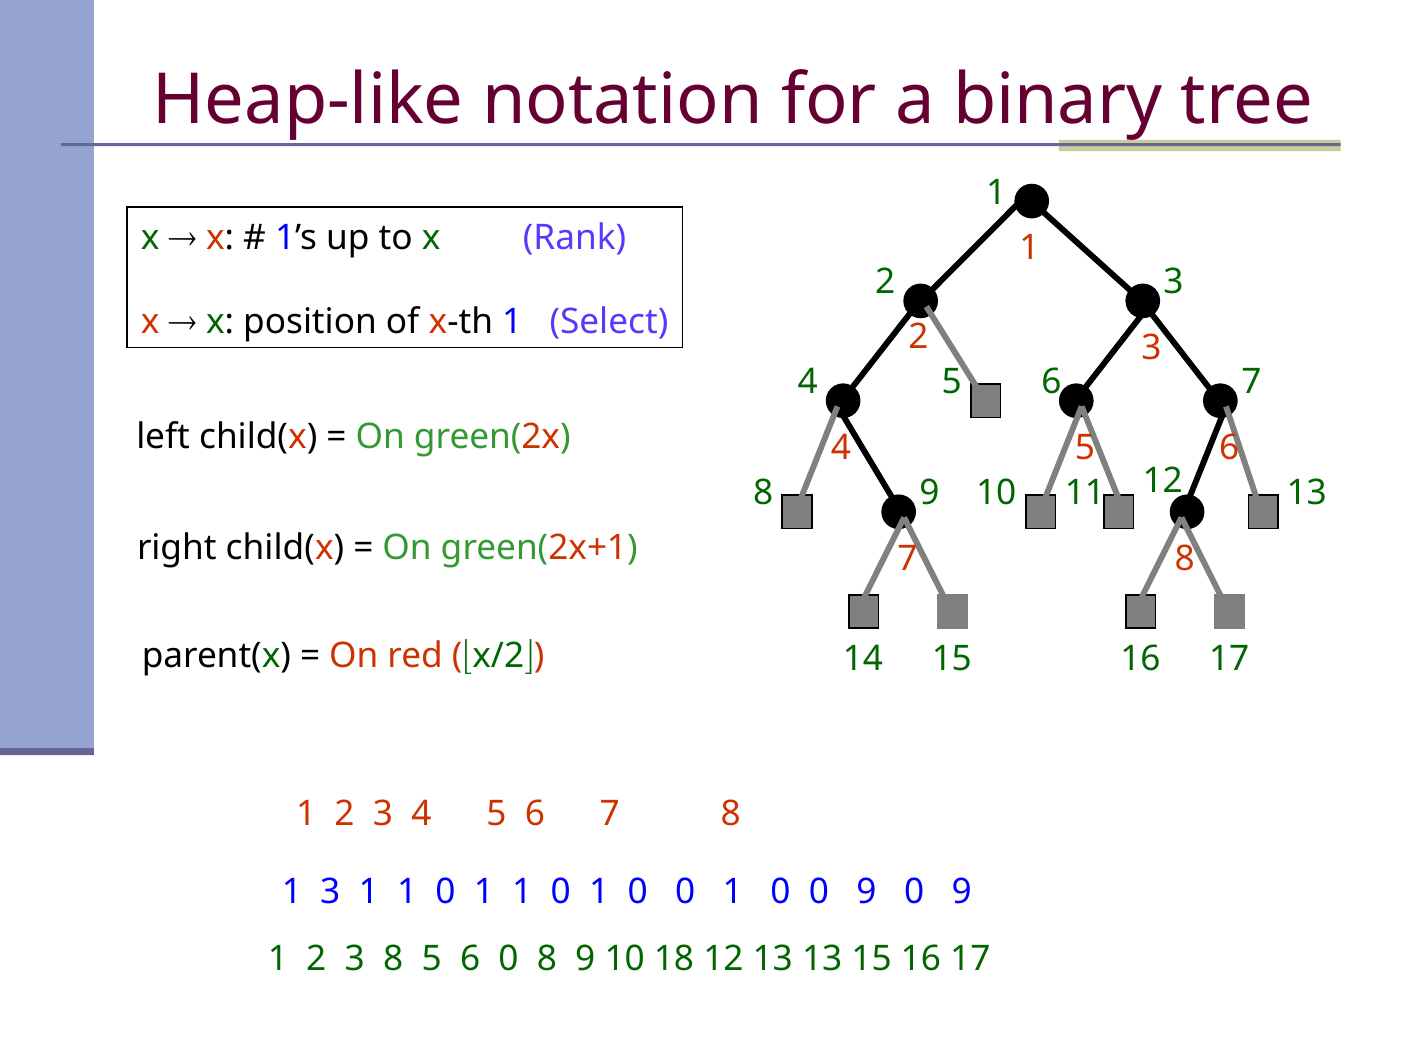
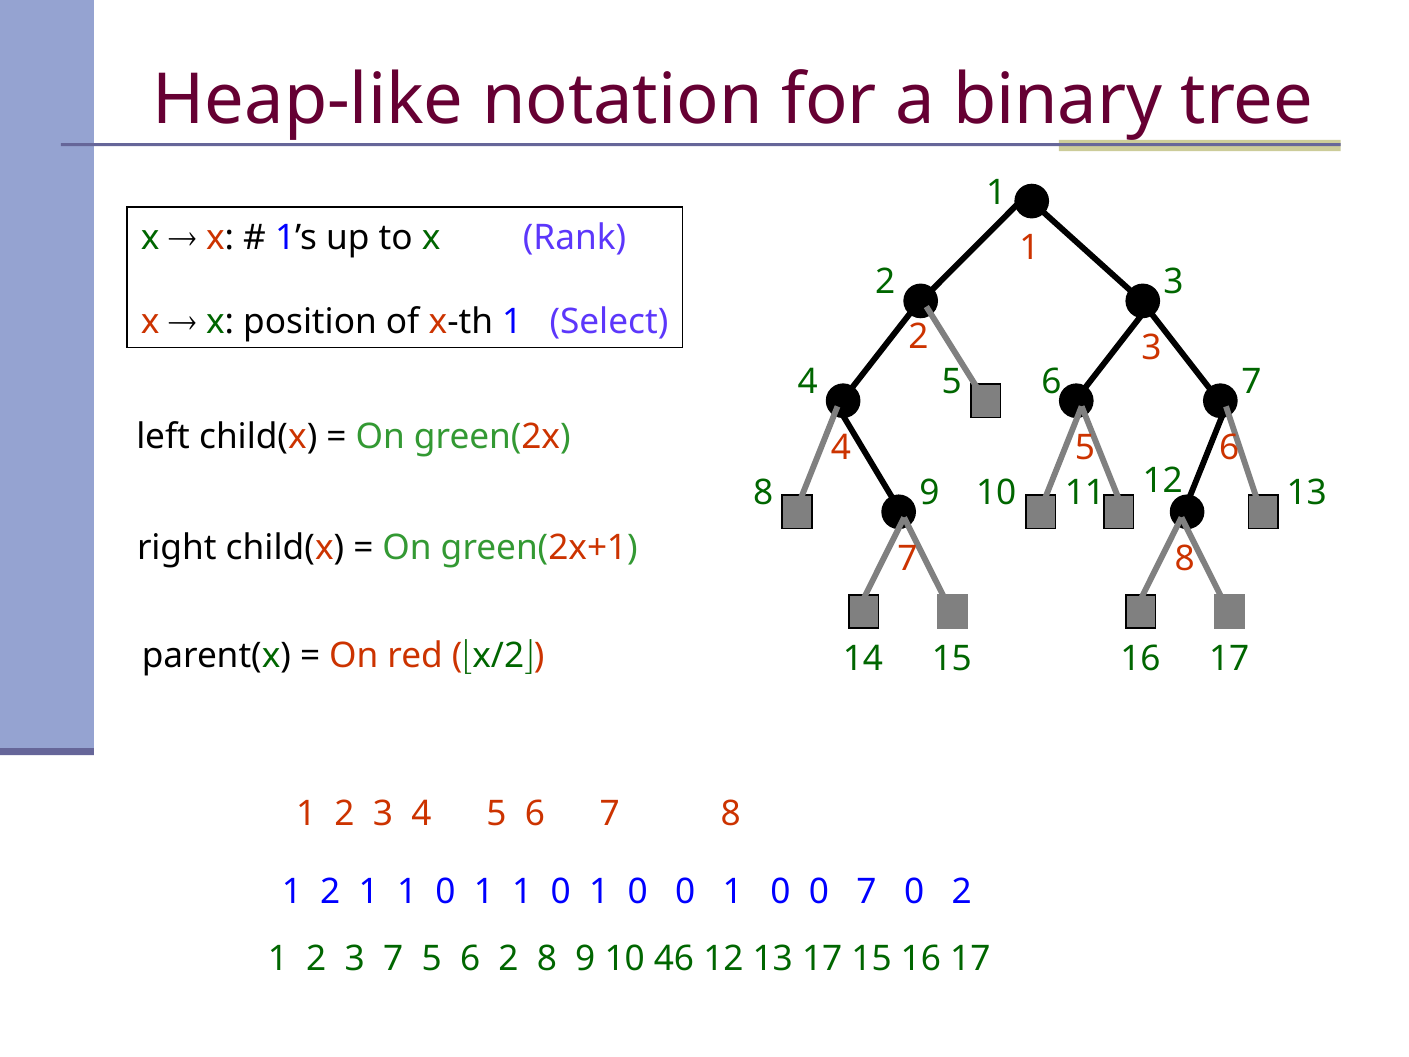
3: 3 -> 2 (330, 892)
0 0 9: 9 -> 7 (867, 892)
9: 9 -> 2 (962, 892)
3 8: 8 -> 7 (393, 958)
6 0: 0 -> 2 (508, 958)
18: 18 -> 46 (674, 958)
13 13: 13 -> 17 (822, 958)
